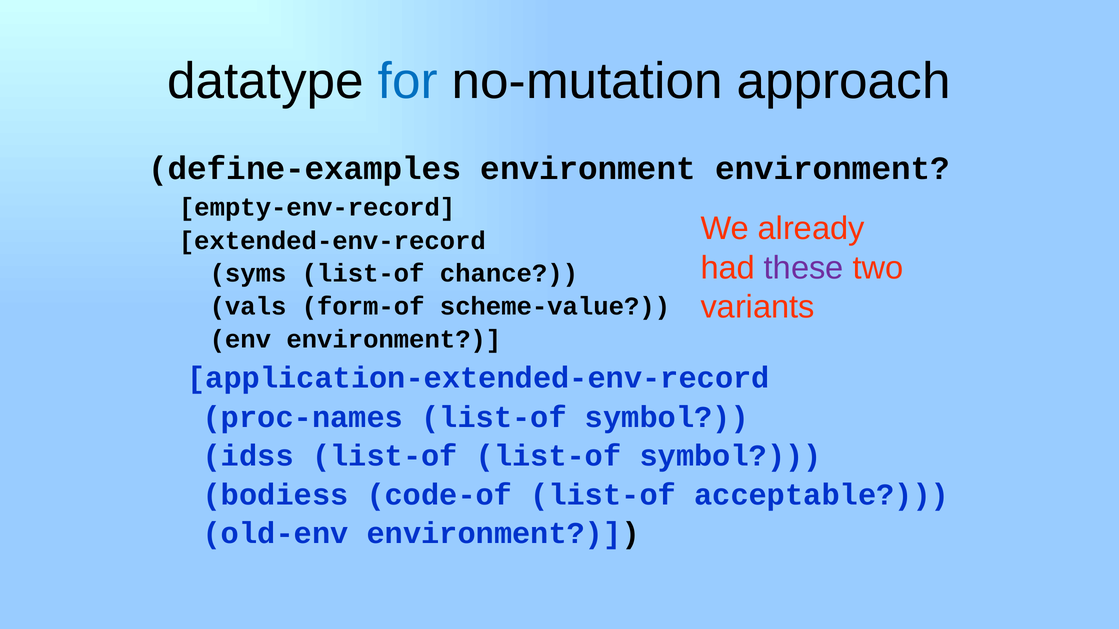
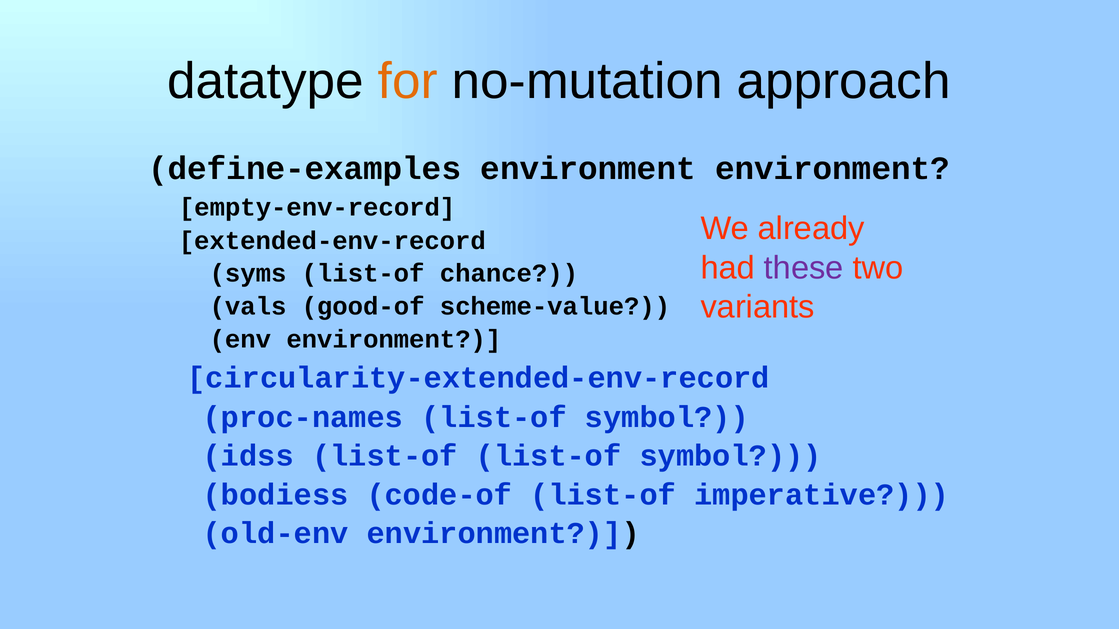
for colour: blue -> orange (408, 81)
form-of: form-of -> good-of (363, 307)
application-extended-env-record: application-extended-env-record -> circularity-extended-env-record (478, 378)
acceptable: acceptable -> imperative (822, 495)
